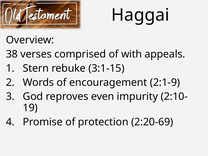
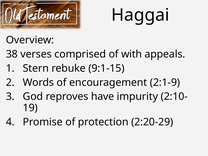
3:1-15: 3:1-15 -> 9:1-15 (106, 68)
even: even -> have (103, 97)
2:20-69: 2:20-69 -> 2:20-29 (152, 122)
